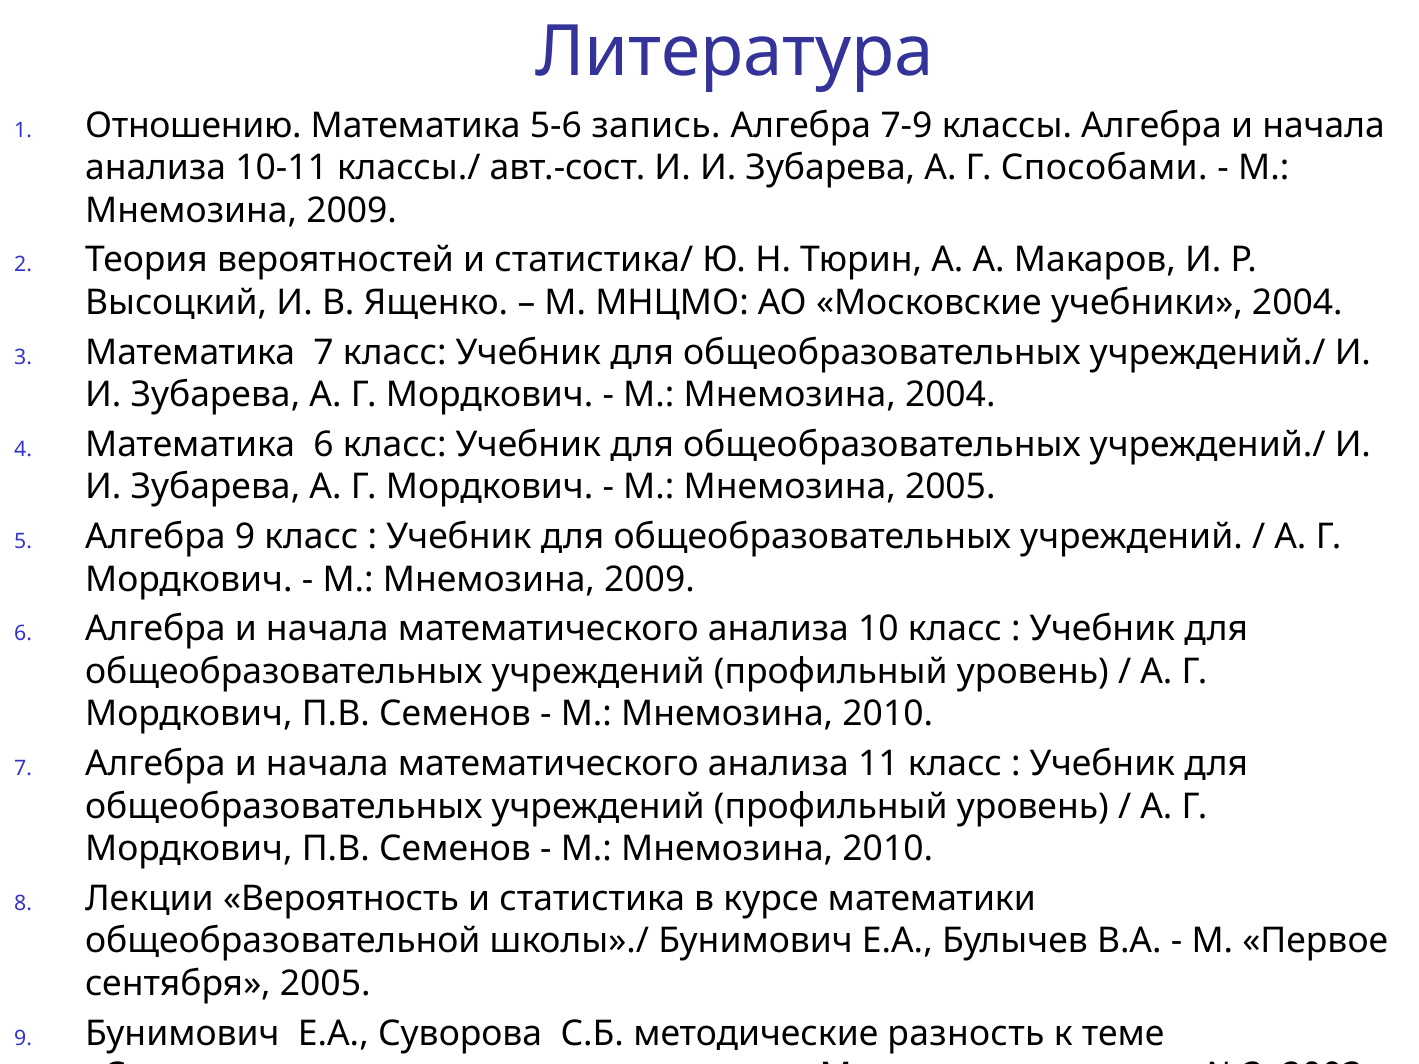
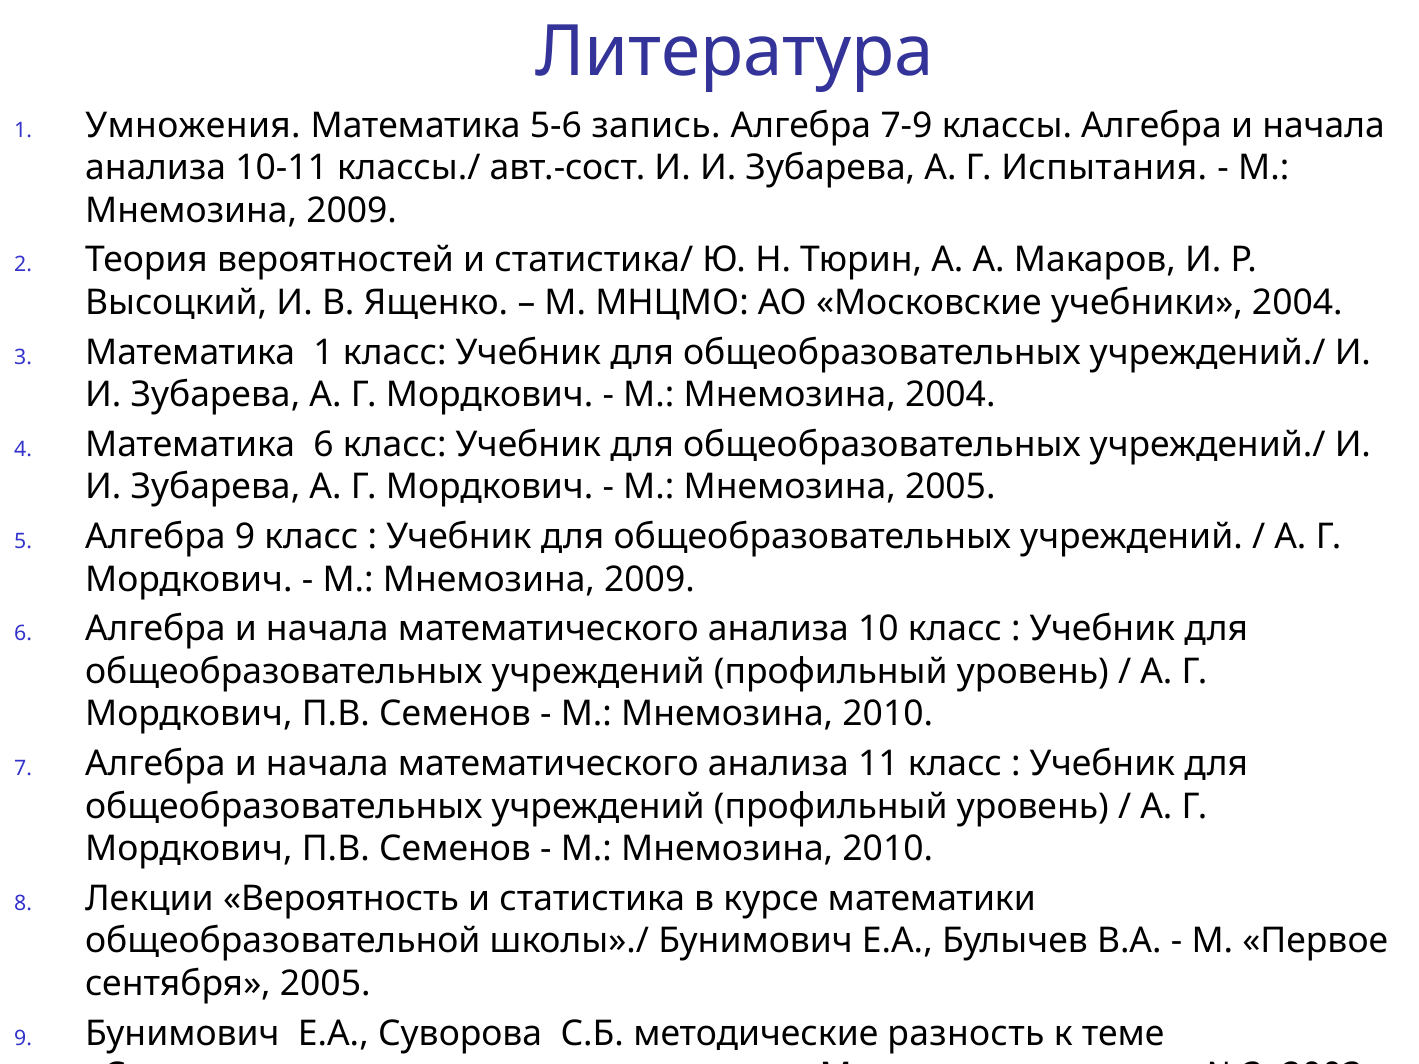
Отношению: Отношению -> Умножения (193, 125)
Способами: Способами -> Испытания (1104, 168)
Математика 7: 7 -> 1 (324, 352)
